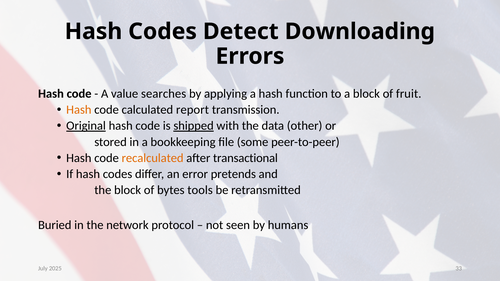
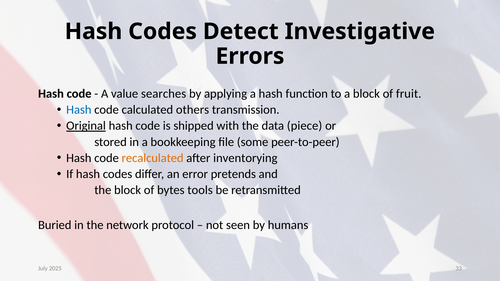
Downloading: Downloading -> Investigative (360, 31)
Hash colour: orange -> blue (79, 110)
report: report -> others (193, 110)
shipped underline: present -> none (194, 126)
other: other -> piece (305, 126)
transactional: transactional -> inventorying (245, 158)
